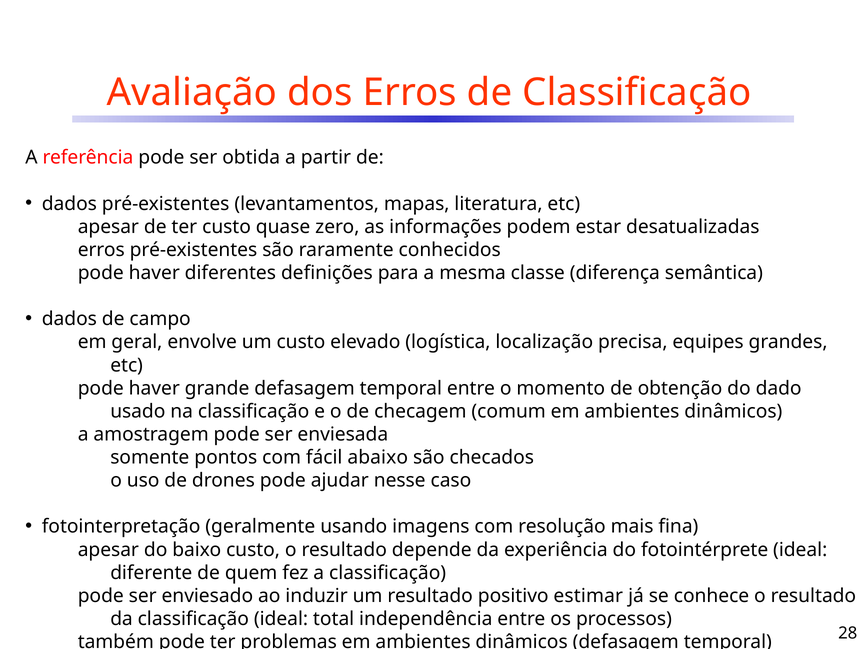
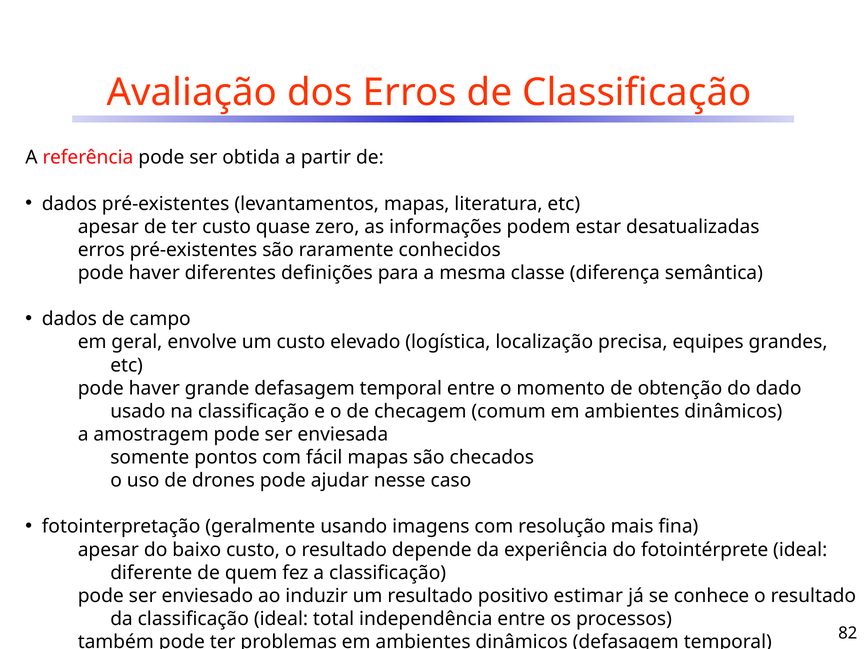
fácil abaixo: abaixo -> mapas (378, 458)
28: 28 -> 82 (848, 633)
